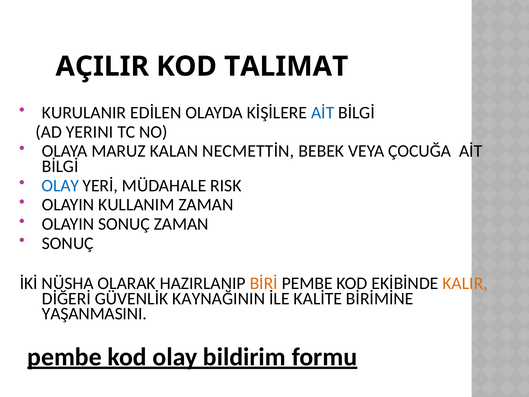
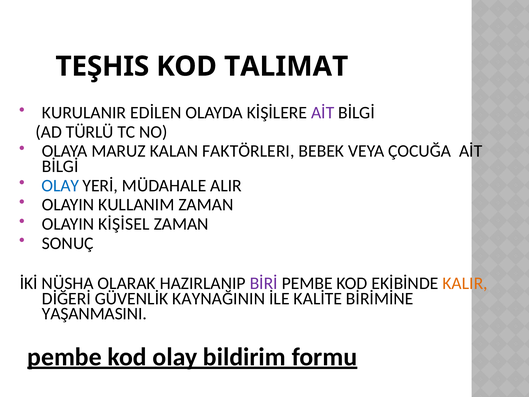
AÇILIR: AÇILIR -> TEŞHIS (102, 66)
AİT colour: blue -> purple (323, 113)
YERINI: YERINI -> TÜRLÜ (90, 132)
NECMETTİN: NECMETTİN -> FAKTÖRLERI (248, 151)
RISK: RISK -> ALIR (226, 185)
OLAYIN SONUÇ: SONUÇ -> KİŞİSEL (124, 224)
BİRİ colour: orange -> purple (264, 283)
